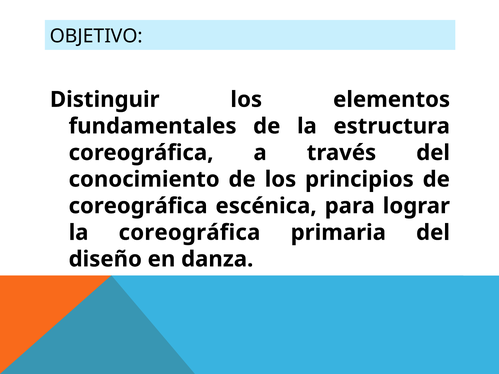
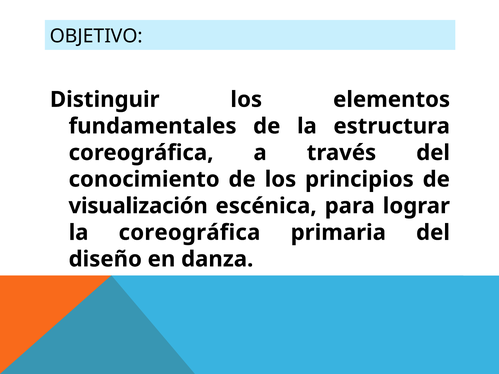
coreográfica: coreográfica -> visualización (138, 206)
